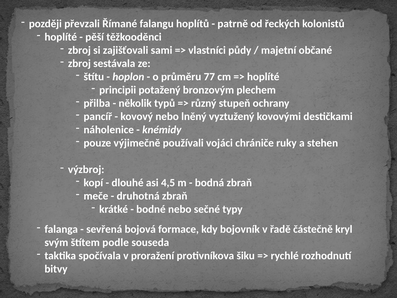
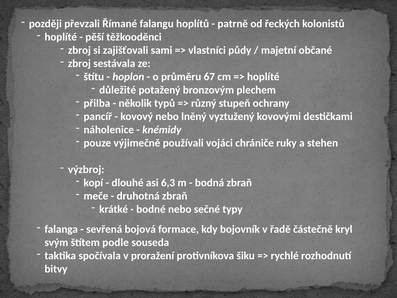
77: 77 -> 67 (209, 77)
principii: principii -> důležité (118, 90)
4,5: 4,5 -> 6,3 (168, 183)
